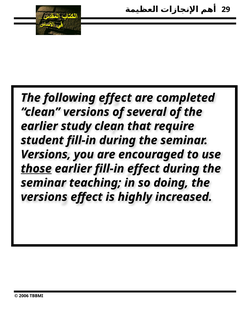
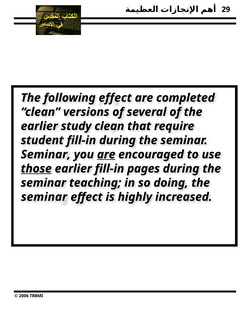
Versions: Versions -> Seminar (46, 154)
are underline: none -> present (106, 154)
fill-in effect: effect -> pages (144, 168)
versions: versions -> seminar (44, 197)
